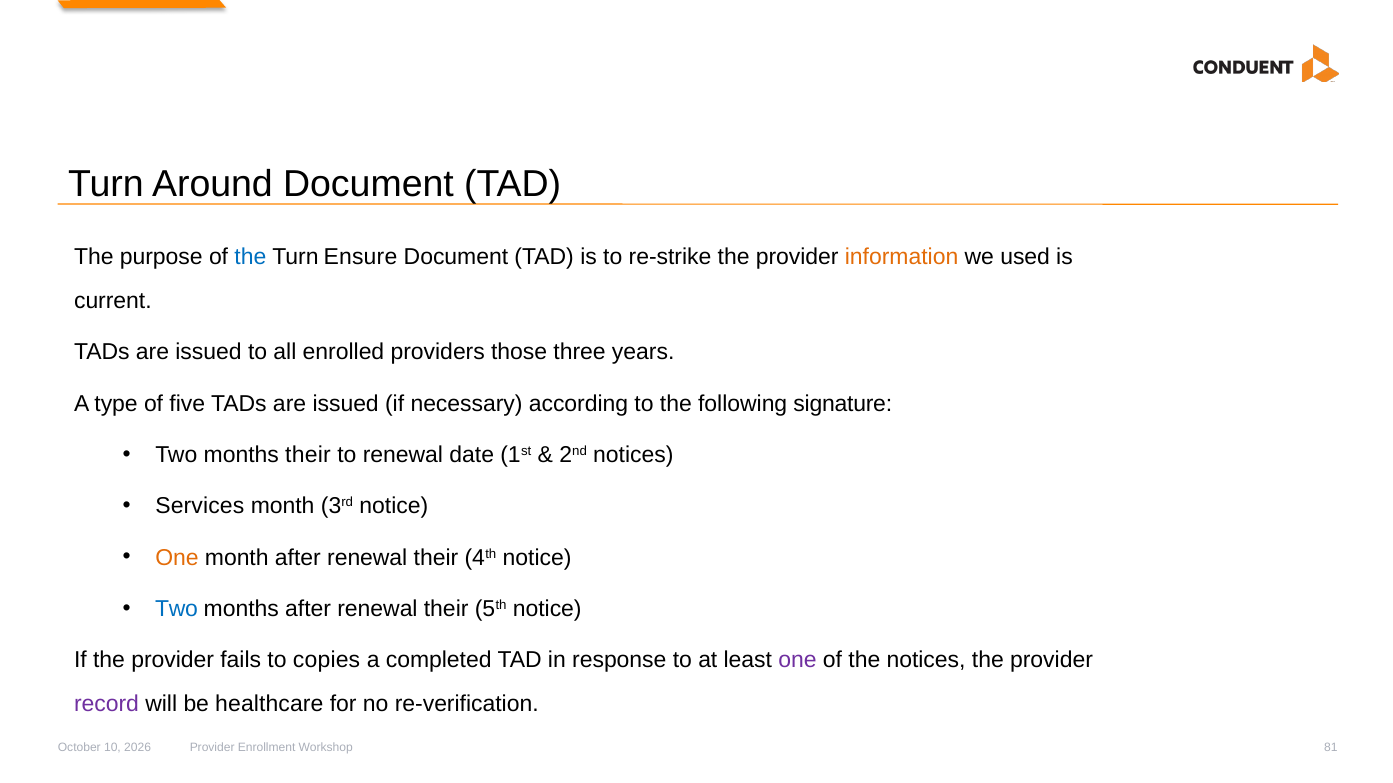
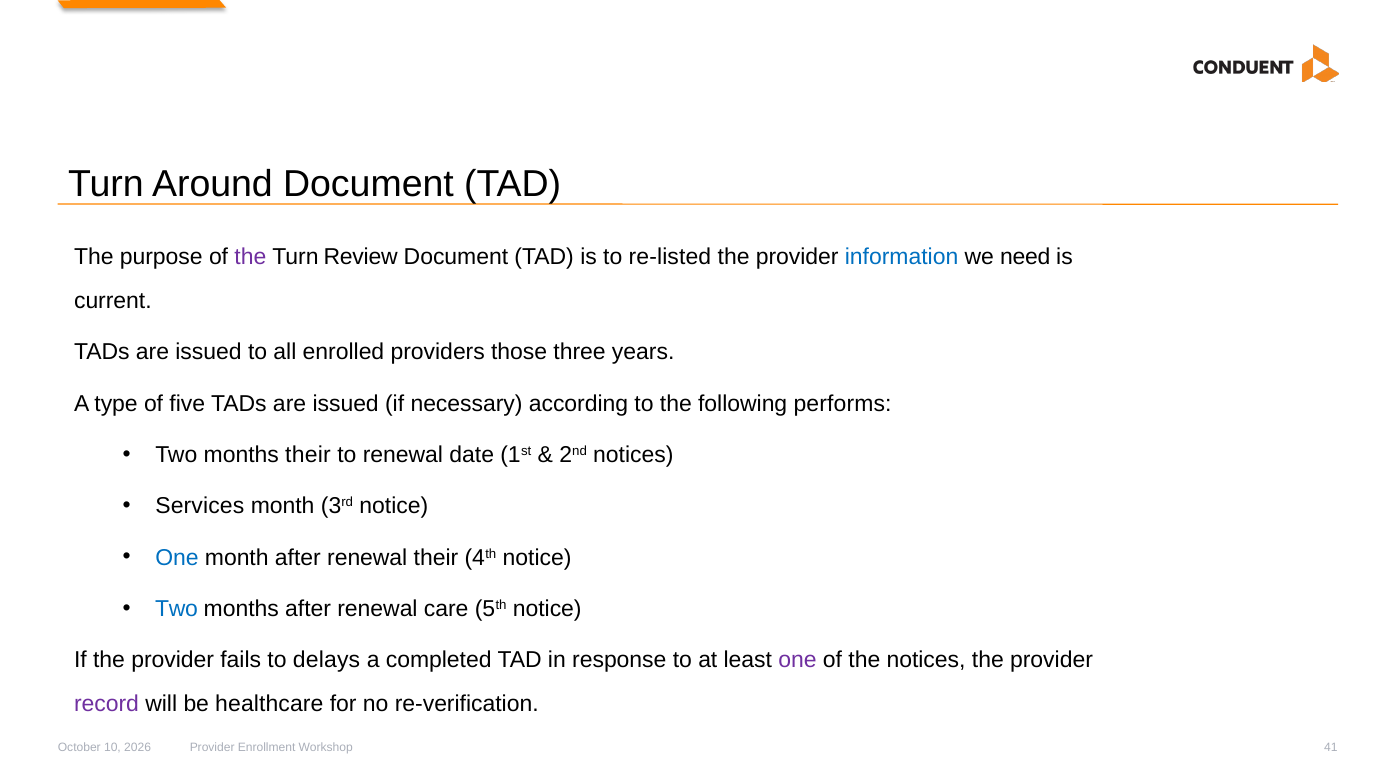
the colour: blue -> purple (250, 257)
Ensure: Ensure -> Review (361, 257)
re-strike: re-strike -> re-listed (670, 257)
information colour: orange -> blue (902, 257)
used: used -> need (1025, 257)
signature: signature -> performs (843, 404)
One colour: orange -> blue (177, 558)
months after renewal their: their -> care (446, 609)
copies: copies -> delays (327, 661)
81: 81 -> 41 (1331, 748)
